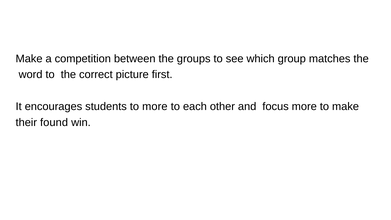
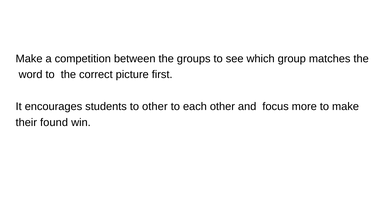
to more: more -> other (155, 107)
